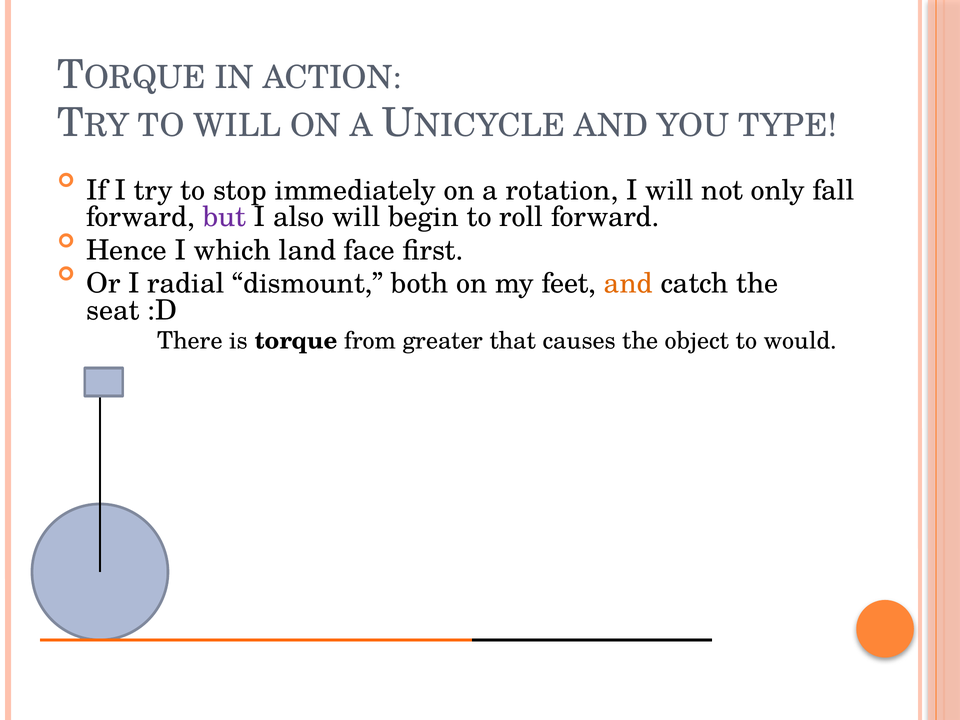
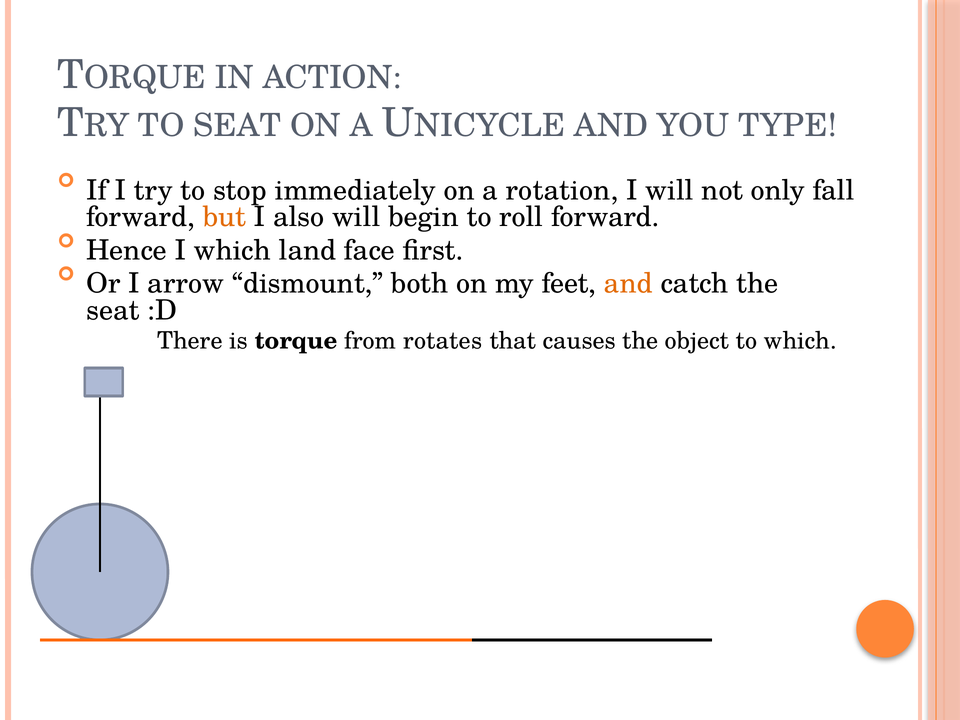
TO WILL: WILL -> SEAT (237, 125)
but colour: purple -> orange (224, 217)
radial: radial -> arrow (186, 284)
greater: greater -> rotates (443, 341)
to would: would -> which (800, 341)
